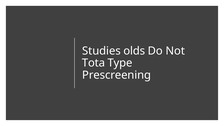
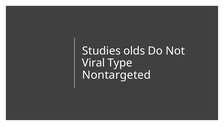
Tota: Tota -> Viral (93, 63)
Prescreening: Prescreening -> Nontargeted (116, 75)
